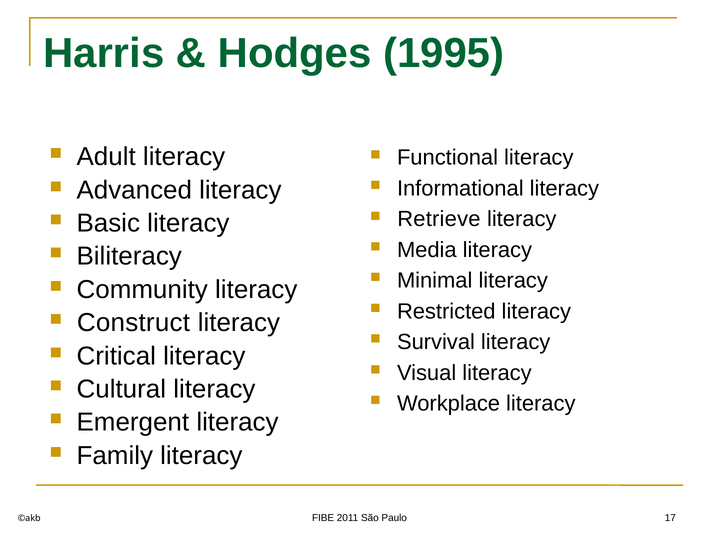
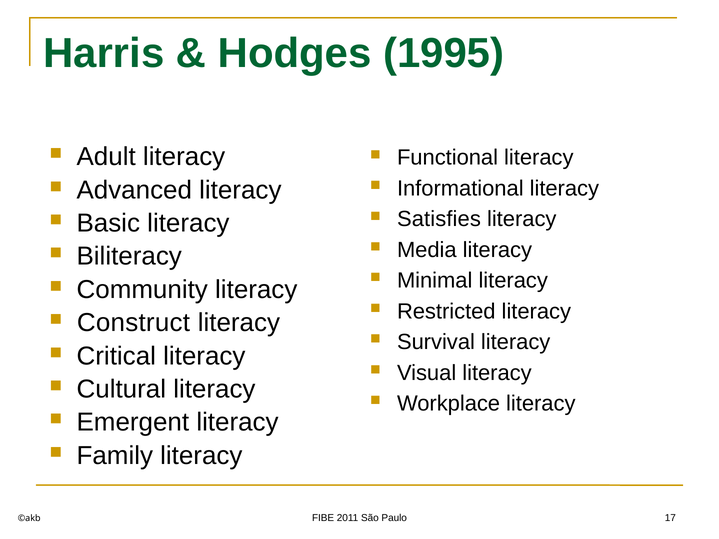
Retrieve: Retrieve -> Satisfies (439, 219)
